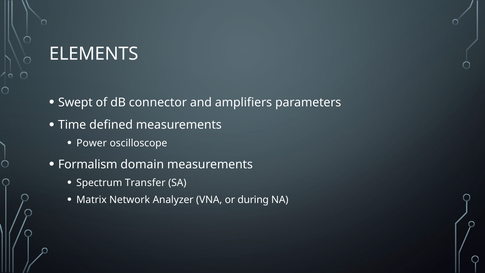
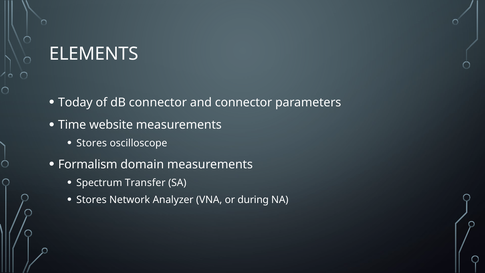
Swept: Swept -> Today (75, 102)
and amplifiers: amplifiers -> connector (244, 102)
defined: defined -> website (111, 125)
Power: Power -> Stores (92, 143)
Matrix: Matrix -> Stores (91, 200)
